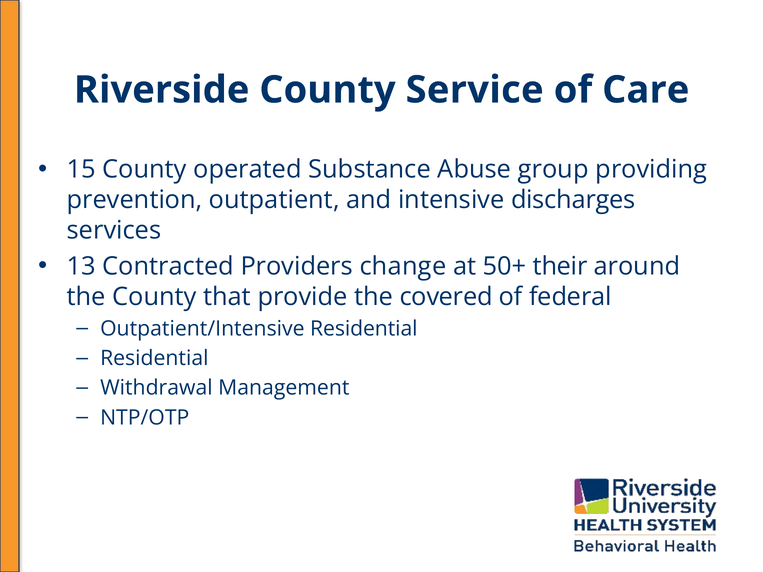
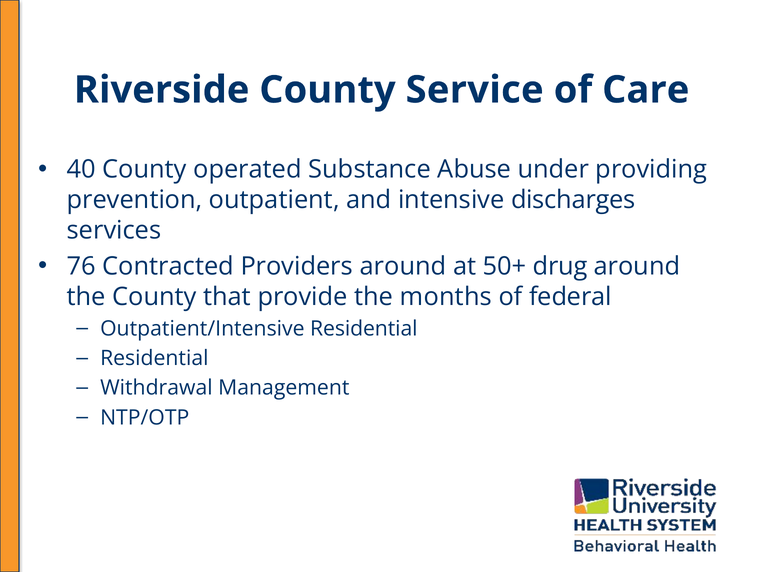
15: 15 -> 40 (81, 170)
group: group -> under (553, 170)
13: 13 -> 76 (81, 266)
Providers change: change -> around (403, 266)
their: their -> drug (560, 266)
covered: covered -> months (446, 297)
